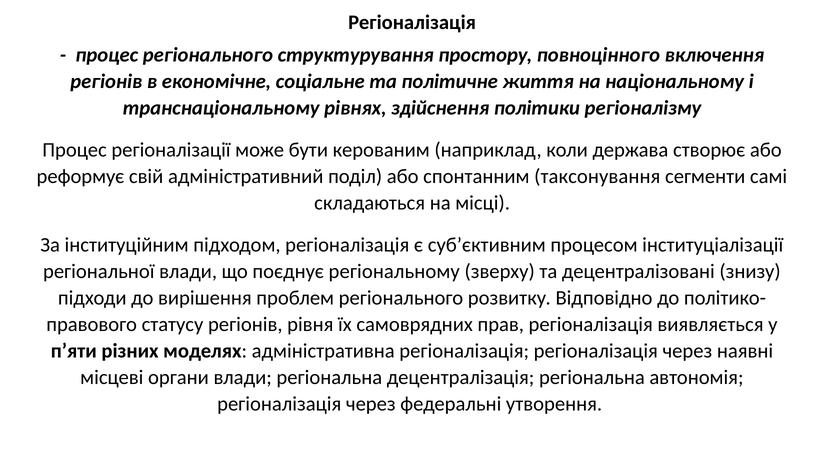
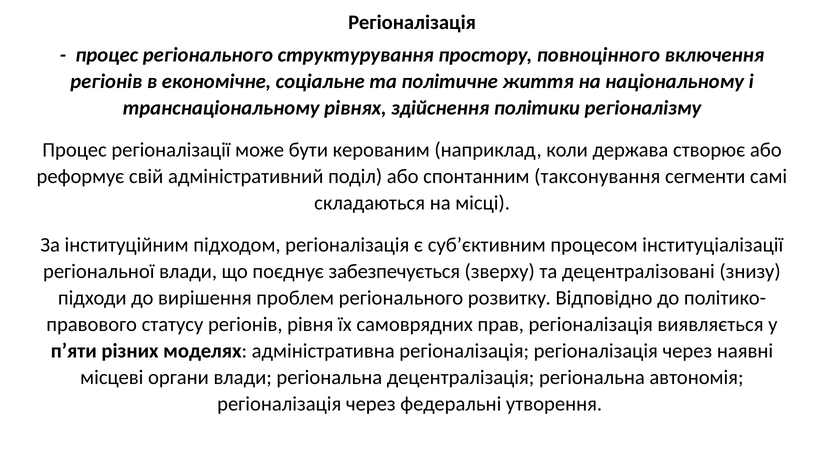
регіональному: регіональному -> забезпечується (394, 271)
